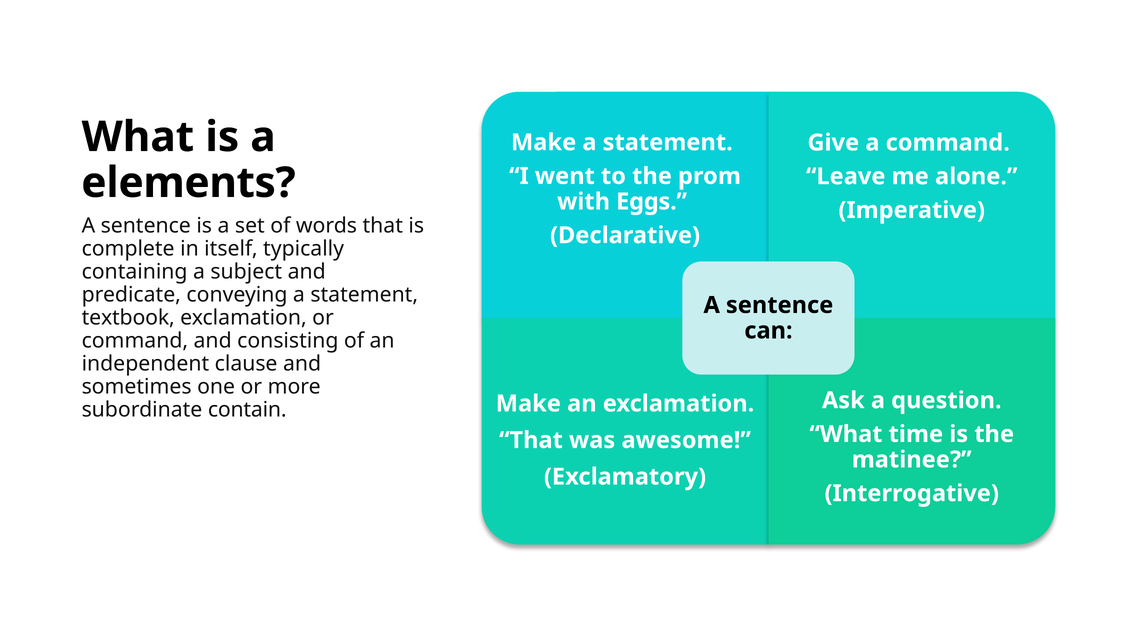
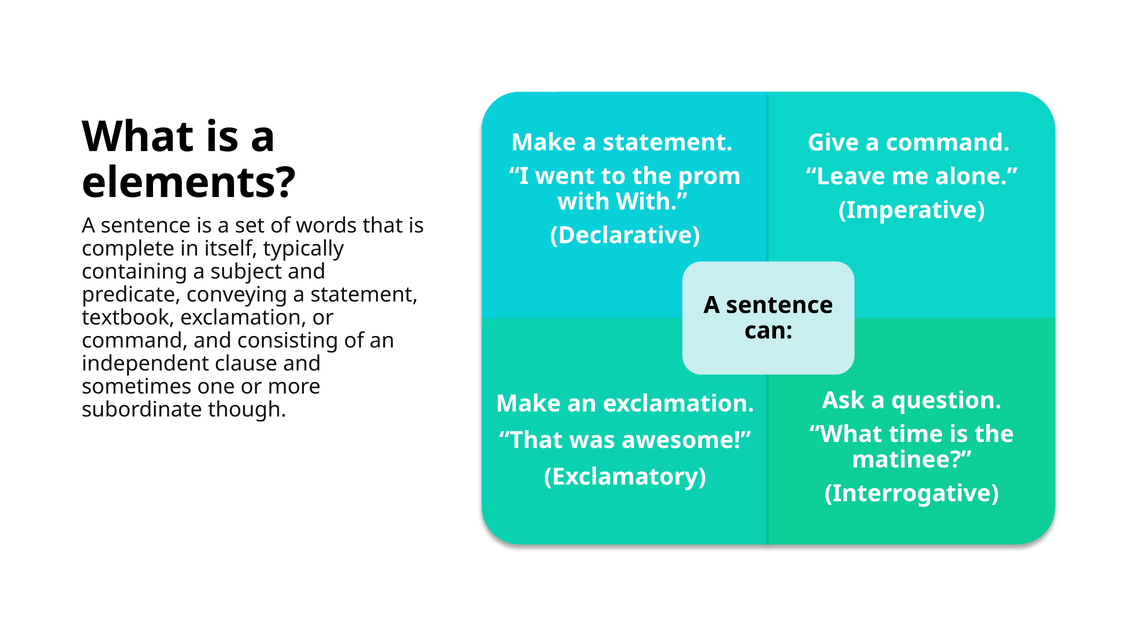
with Eggs: Eggs -> With (652, 202)
contain: contain -> though (247, 410)
